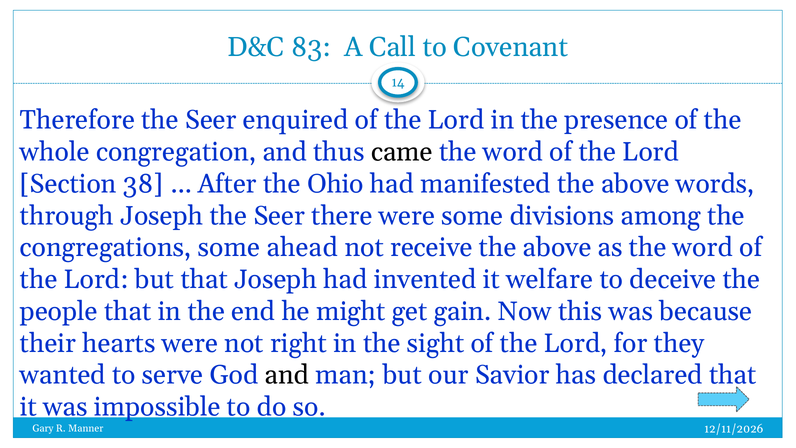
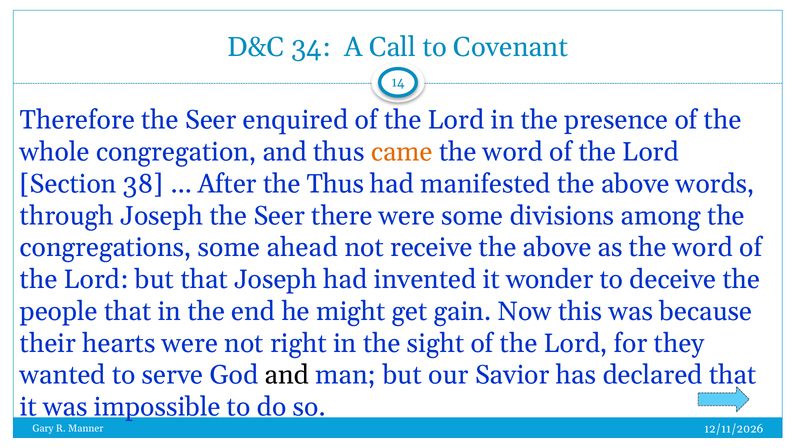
83: 83 -> 34 (311, 47)
came colour: black -> orange (402, 152)
the Ohio: Ohio -> Thus (335, 184)
welfare: welfare -> wonder (550, 279)
